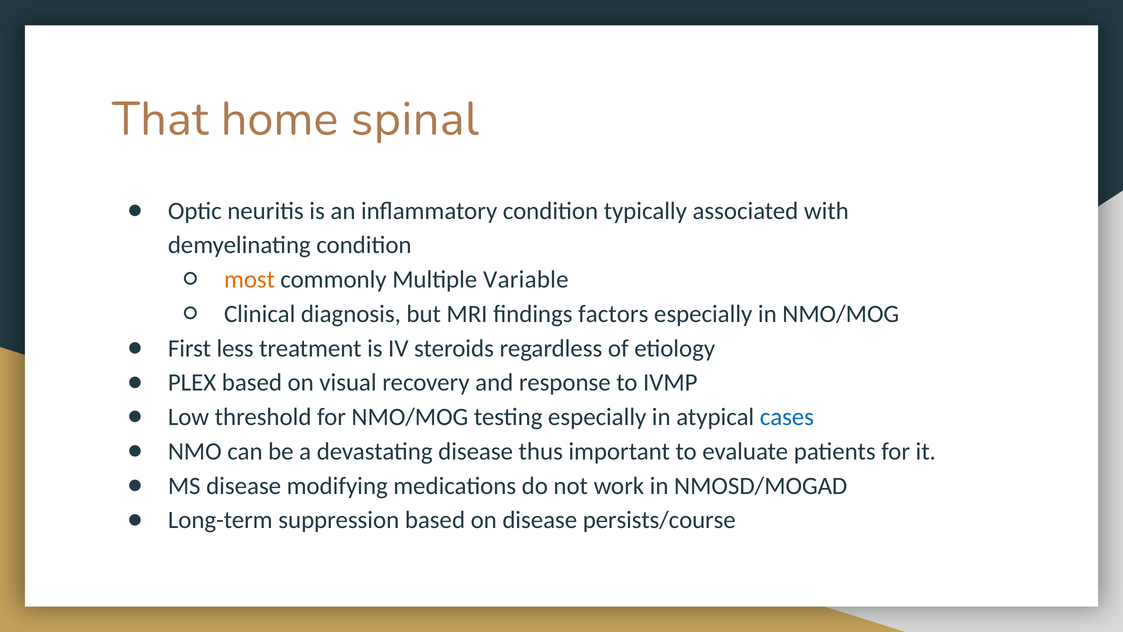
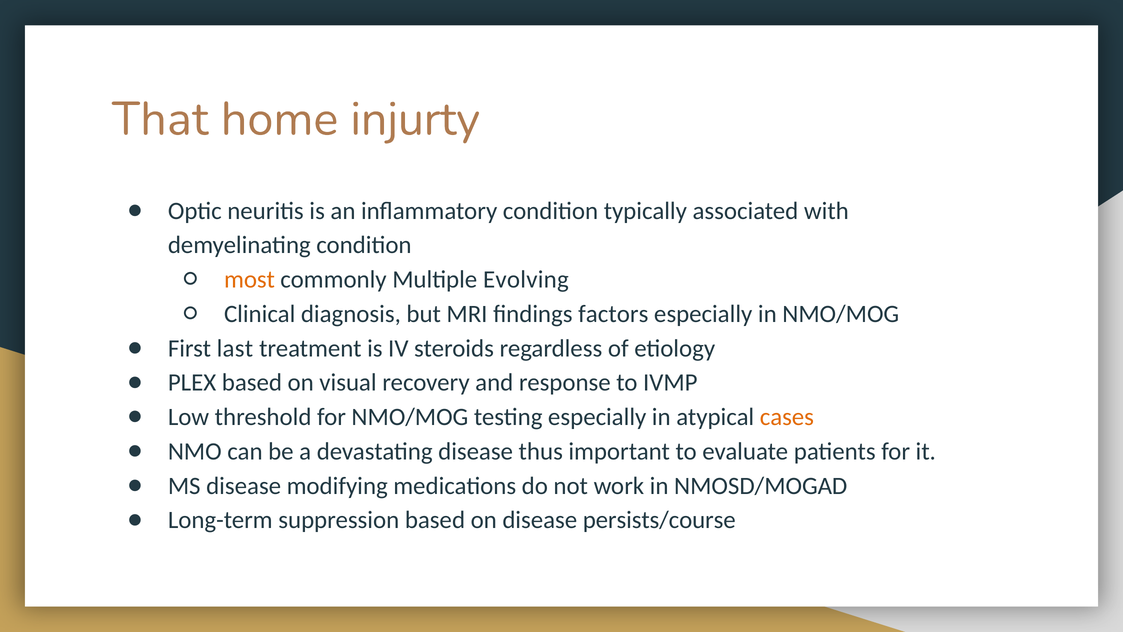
spinal: spinal -> injurty (415, 119)
Variable: Variable -> Evolving (526, 280)
less: less -> last (235, 348)
cases colour: blue -> orange (787, 417)
